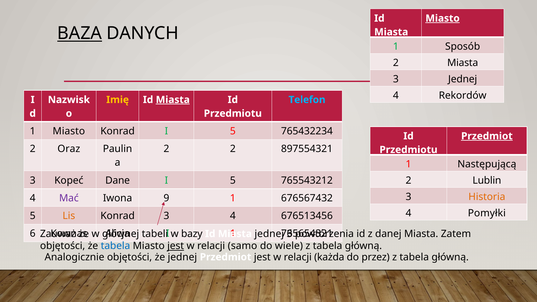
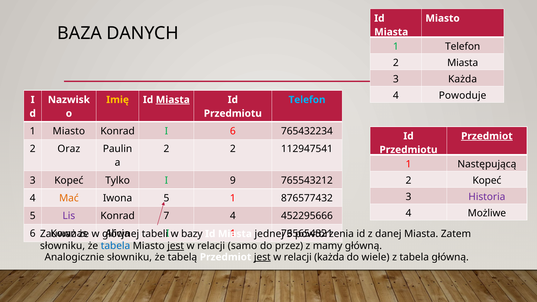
Miasto underline: present -> none (443, 18)
BAZA underline: present -> none (80, 33)
1 Sposób: Sposób -> Telefon (463, 47)
3 Jednej: Jednej -> Każda (463, 79)
Rekordów: Rekordów -> Powoduje (463, 96)
Konrad I 5: 5 -> 6 (233, 131)
897554321: 897554321 -> 112947541 (307, 149)
Dane: Dane -> Tylko (118, 180)
5: 5 -> 9 (233, 180)
2 Lublin: Lublin -> Kopeć (487, 181)
Historia colour: orange -> purple (487, 197)
Mać colour: purple -> orange (69, 198)
Iwona 9: 9 -> 5 (166, 198)
676567432: 676567432 -> 876577432 (307, 198)
Pomyłki: Pomyłki -> Możliwe (487, 213)
Lis colour: orange -> purple (69, 216)
Konrad 3: 3 -> 7 (166, 216)
676513456: 676513456 -> 452295666 (307, 216)
objętości: objętości -> słowniku (63, 246)
wiele: wiele -> przez (289, 246)
tabela: tabela -> mamy (328, 246)
Analogicznie objętości: objętości -> słowniku (130, 257)
że jednej: jednej -> tabelą (182, 257)
jest underline: none -> present (262, 257)
przez: przez -> wiele (376, 257)
